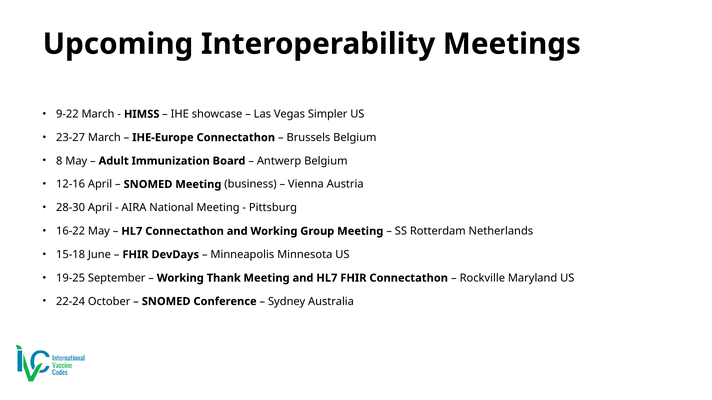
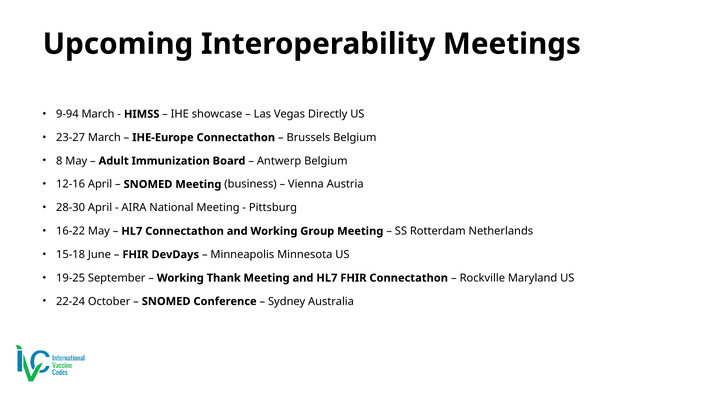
9-22: 9-22 -> 9-94 (67, 114)
Simpler: Simpler -> Directly (328, 114)
